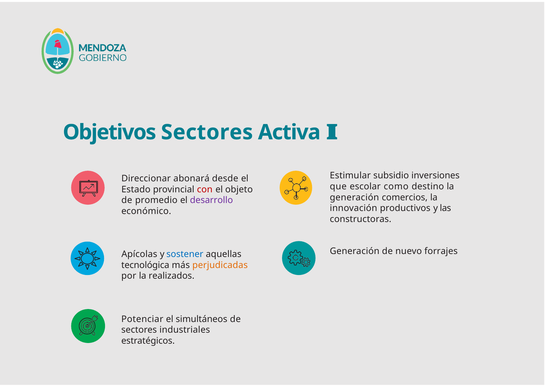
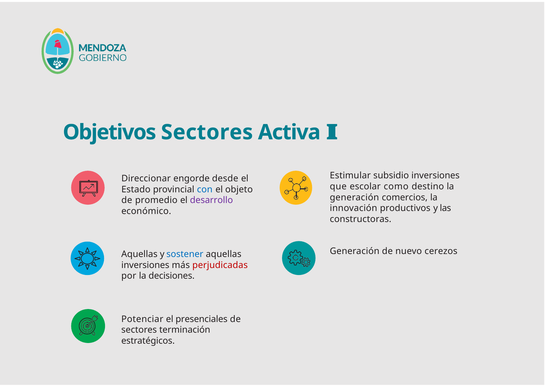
abonará: abonará -> engorde (192, 178)
con colour: red -> blue (205, 189)
forrajes: forrajes -> cerezos (441, 251)
Apícolas: Apícolas -> Aquellas (139, 254)
tecnológica: tecnológica -> inversiones (145, 265)
perjudicadas colour: orange -> red (220, 265)
realizados: realizados -> decisiones (172, 276)
simultáneos: simultáneos -> presenciales (202, 319)
industriales: industriales -> terminación (185, 330)
